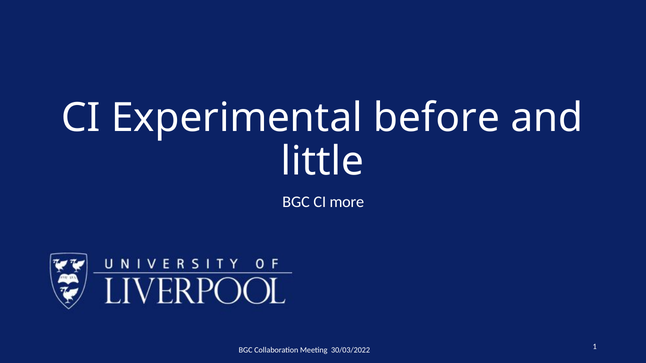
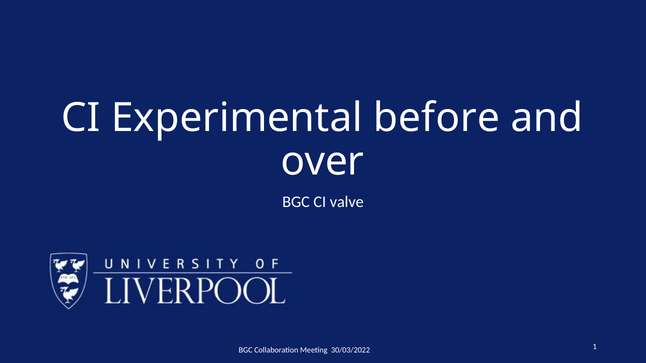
little: little -> over (323, 161)
more: more -> valve (347, 202)
